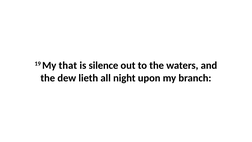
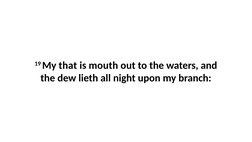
silence: silence -> mouth (103, 65)
